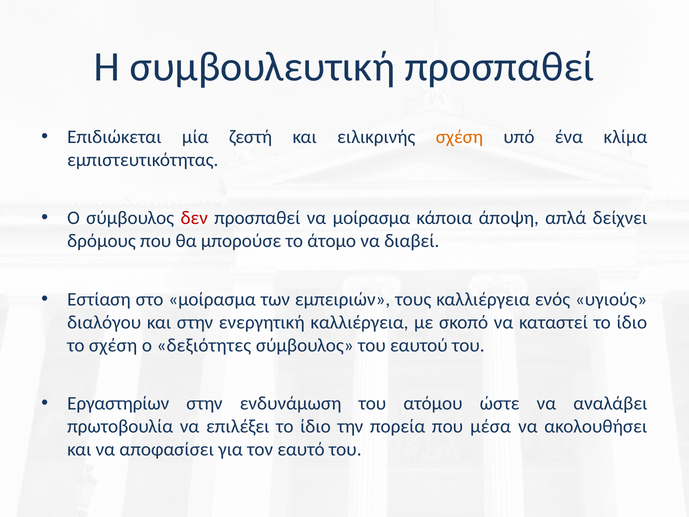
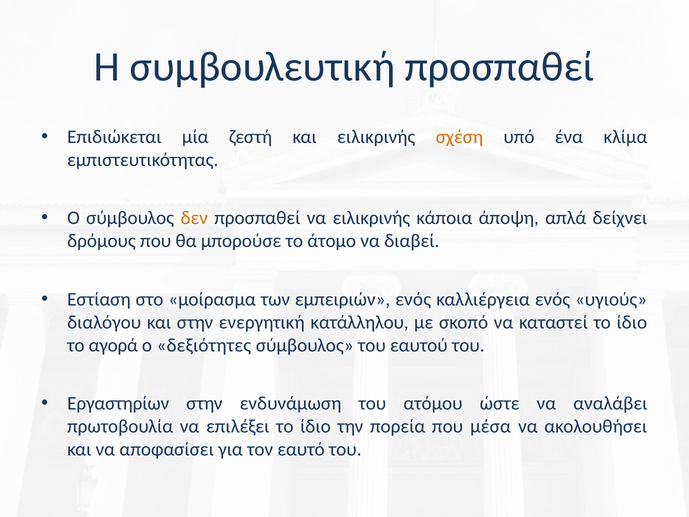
δεν colour: red -> orange (194, 218)
να μοίρασμα: μοίρασμα -> ειλικρινής (371, 218)
εμπειριών τους: τους -> ενός (413, 299)
ενεργητική καλλιέργεια: καλλιέργεια -> κατάλληλου (360, 322)
το σχέση: σχέση -> αγορά (113, 345)
